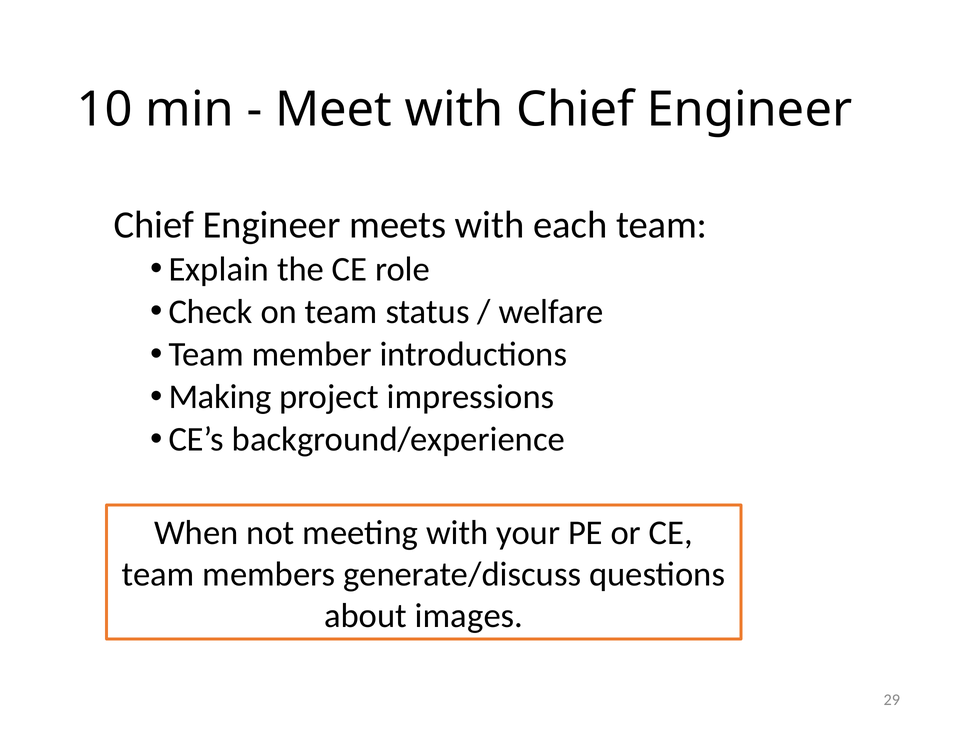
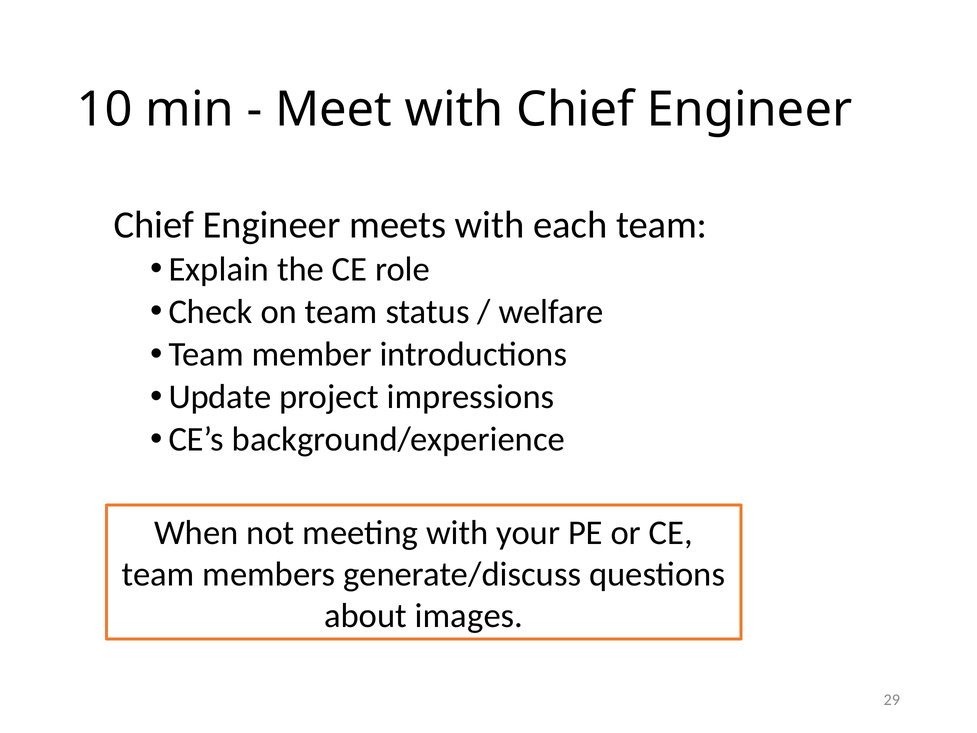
Making: Making -> Update (220, 397)
